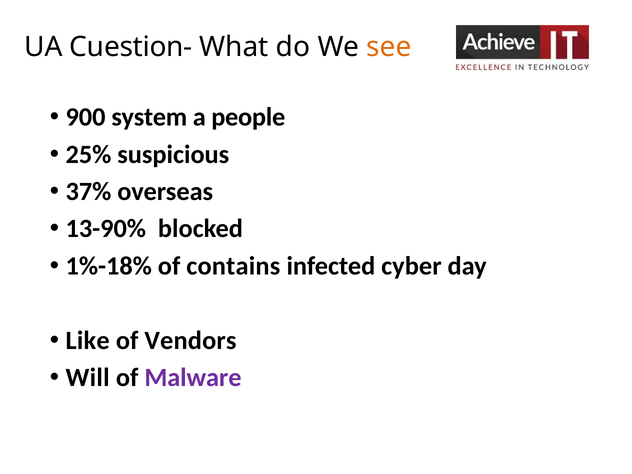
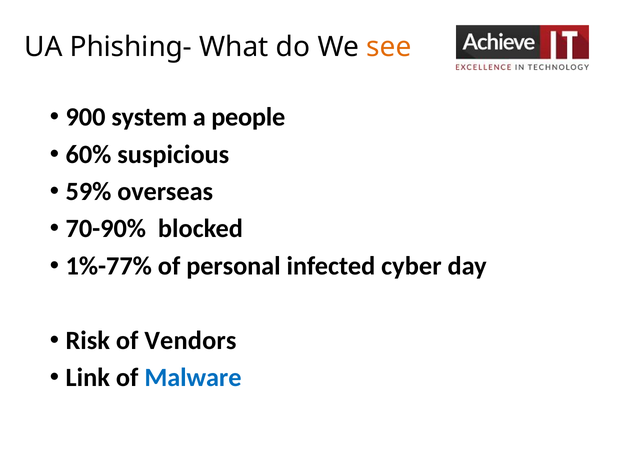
Cuestion-: Cuestion- -> Phishing- (131, 47)
25%: 25% -> 60% (88, 154)
37%: 37% -> 59% (88, 192)
13-90%: 13-90% -> 70-90% (106, 229)
1%-18%: 1%-18% -> 1%-77% (109, 266)
contains: contains -> personal (233, 266)
Like: Like -> Risk (88, 340)
Will: Will -> Link (88, 378)
Malware colour: purple -> blue (193, 378)
